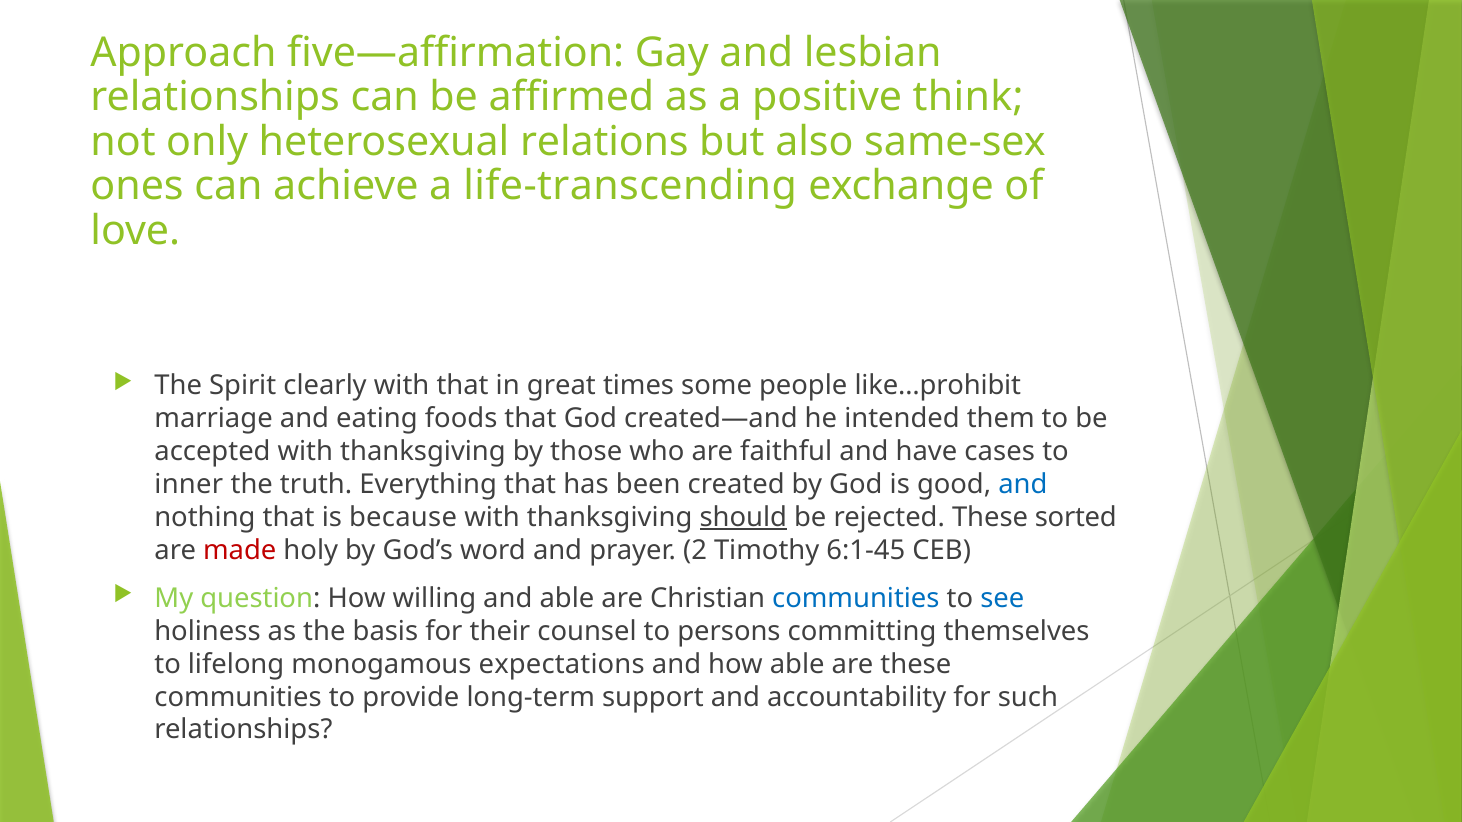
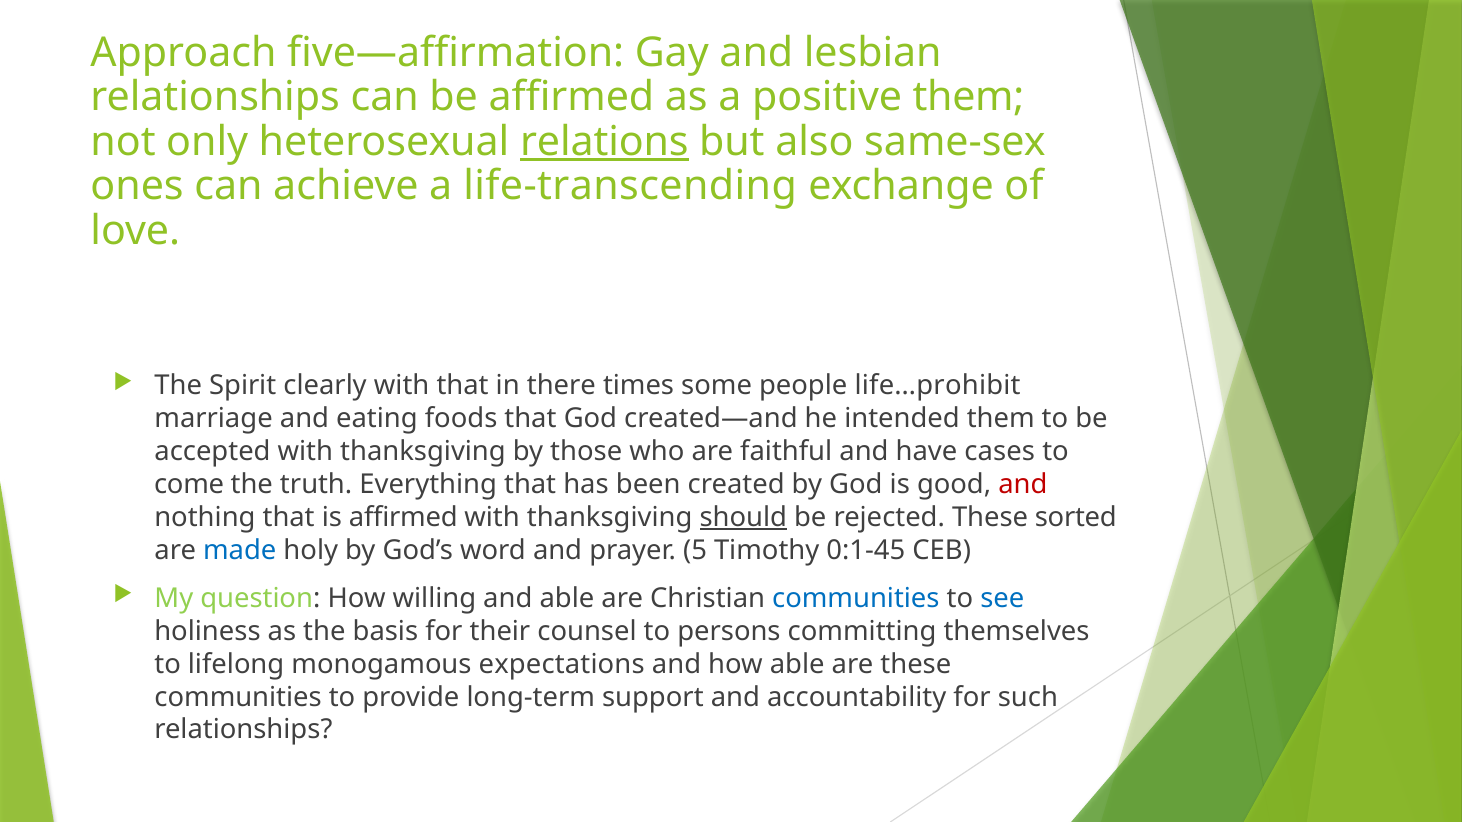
positive think: think -> them (969, 97)
relations underline: none -> present (604, 142)
great: great -> there (561, 386)
like…prohibit: like…prohibit -> life…prohibit (938, 386)
inner: inner -> come (189, 485)
and colour: blue -> red (1023, 485)
is because: because -> affirmed (403, 518)
made colour: red -> blue (240, 550)
2: 2 -> 5 (695, 550)
6:1-45: 6:1-45 -> 0:1-45 (866, 550)
